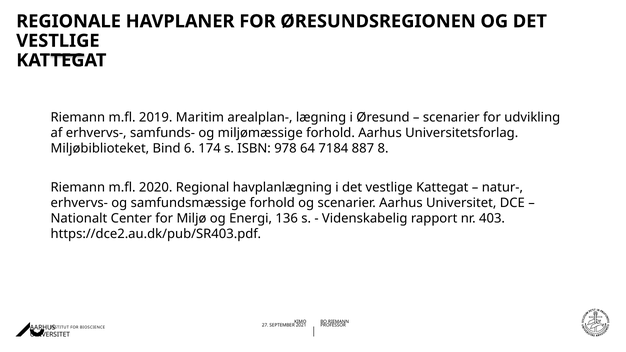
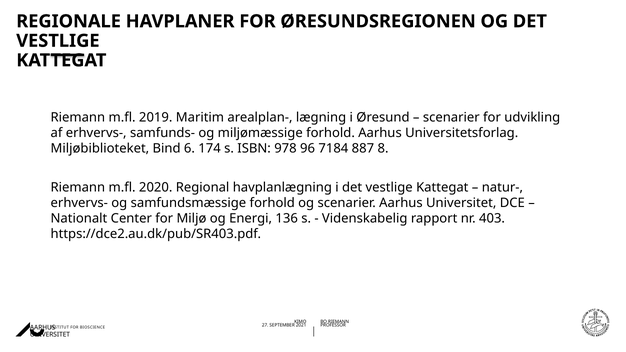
64: 64 -> 96 (308, 149)
